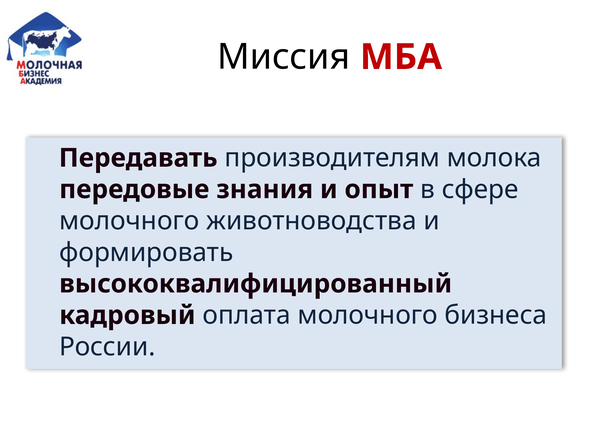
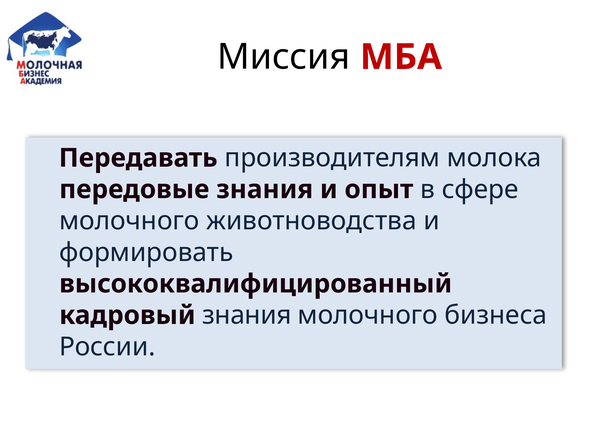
кадровый оплата: оплата -> знания (247, 315)
